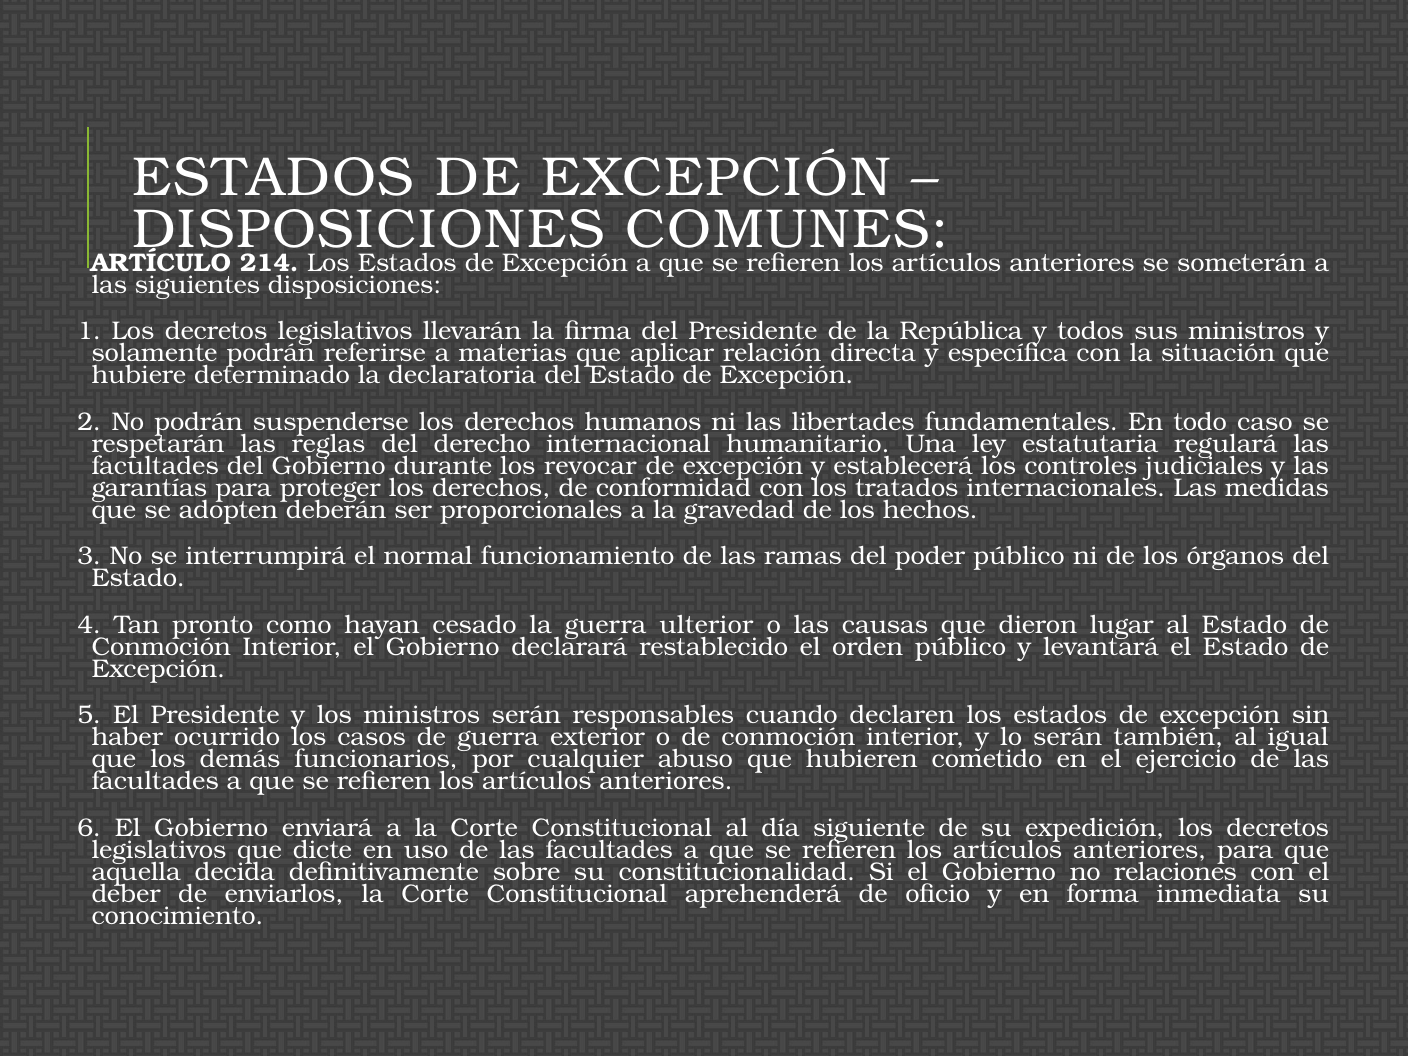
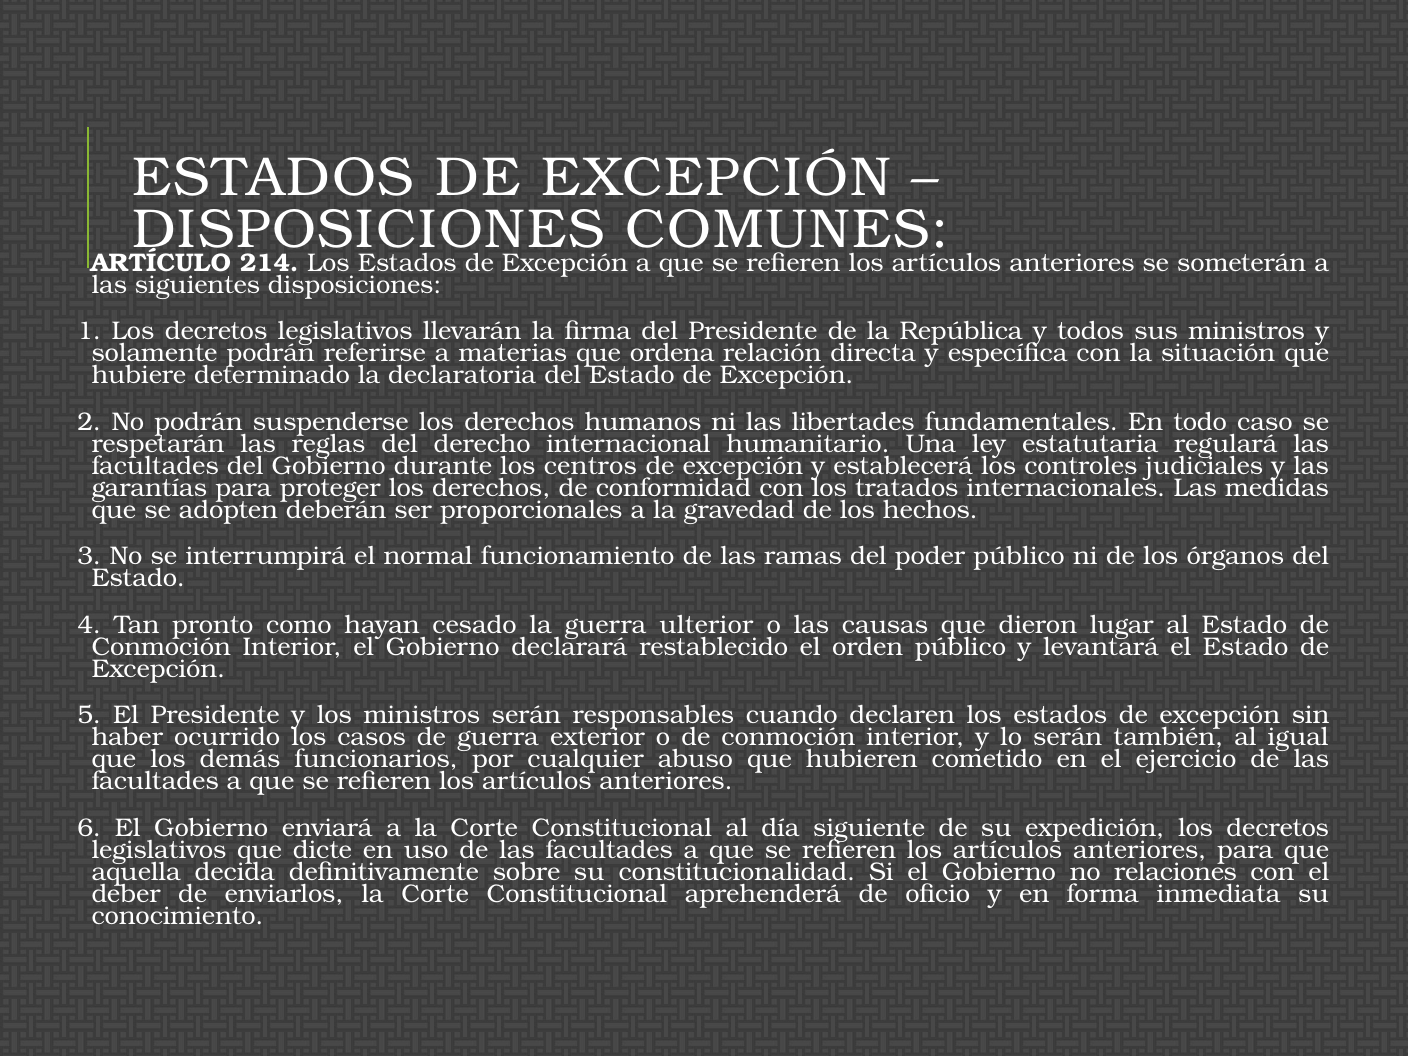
aplicar: aplicar -> ordena (672, 353)
revocar: revocar -> centros (590, 466)
